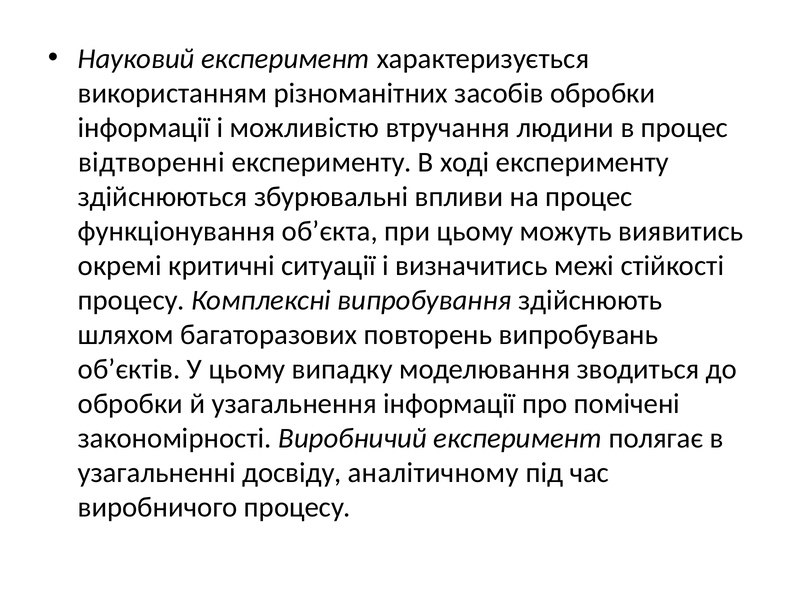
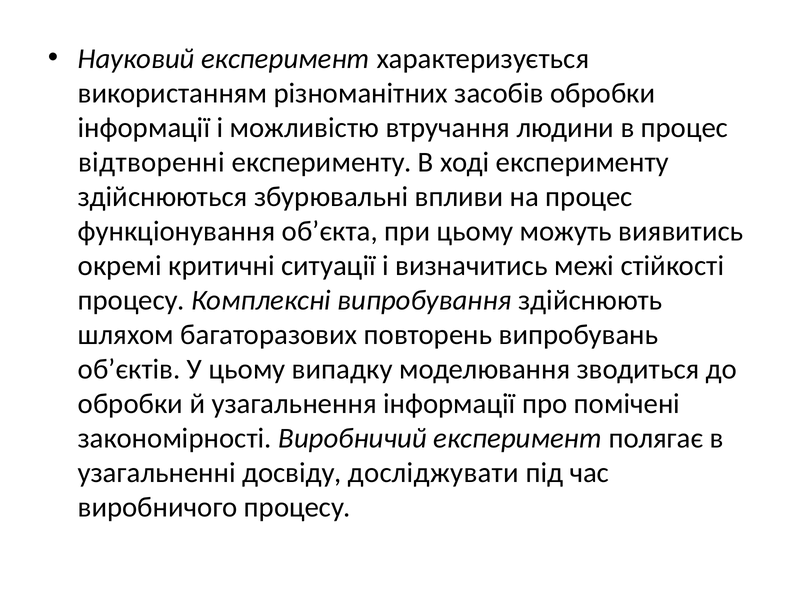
аналiтичному: аналiтичному -> дослiджувати (433, 473)
